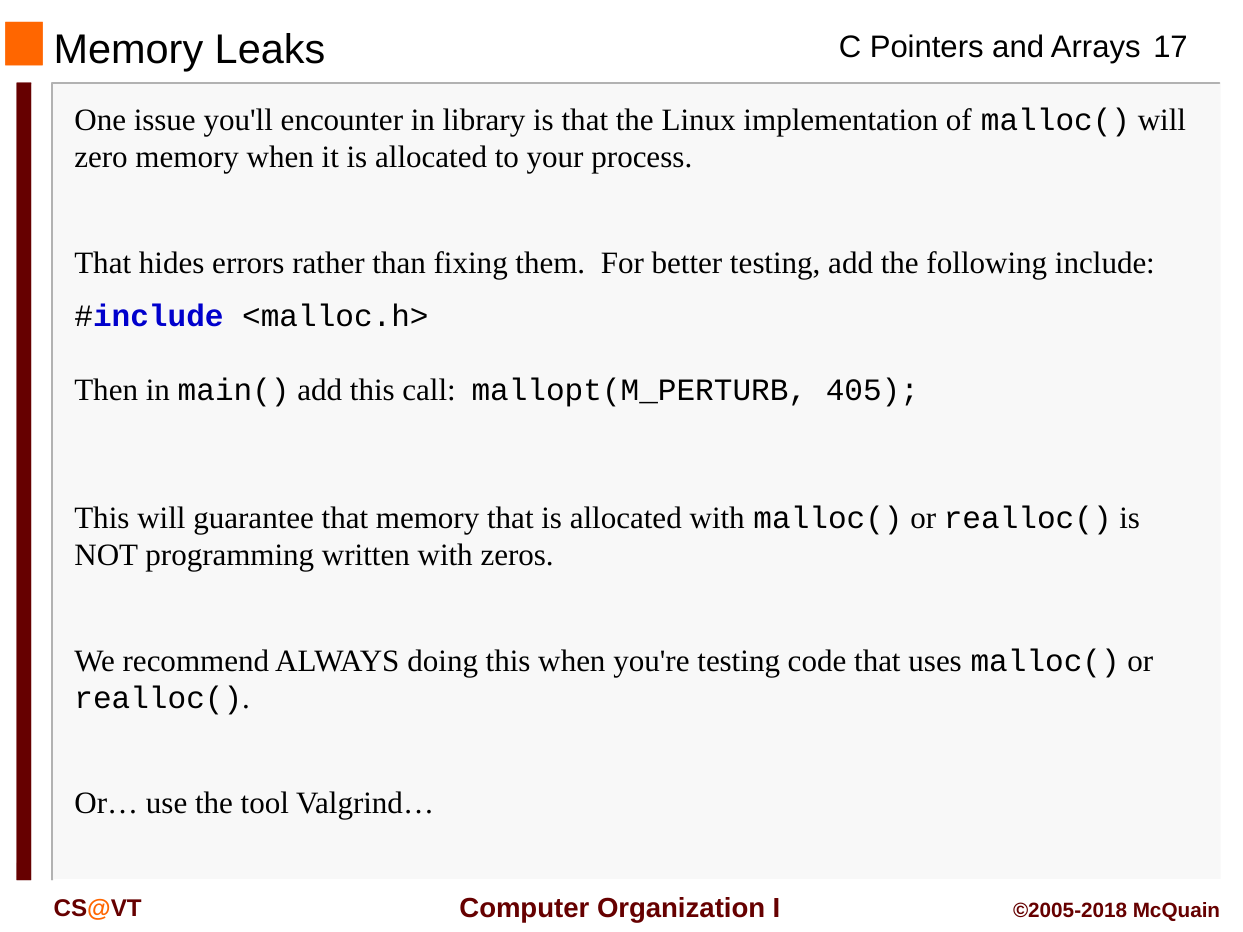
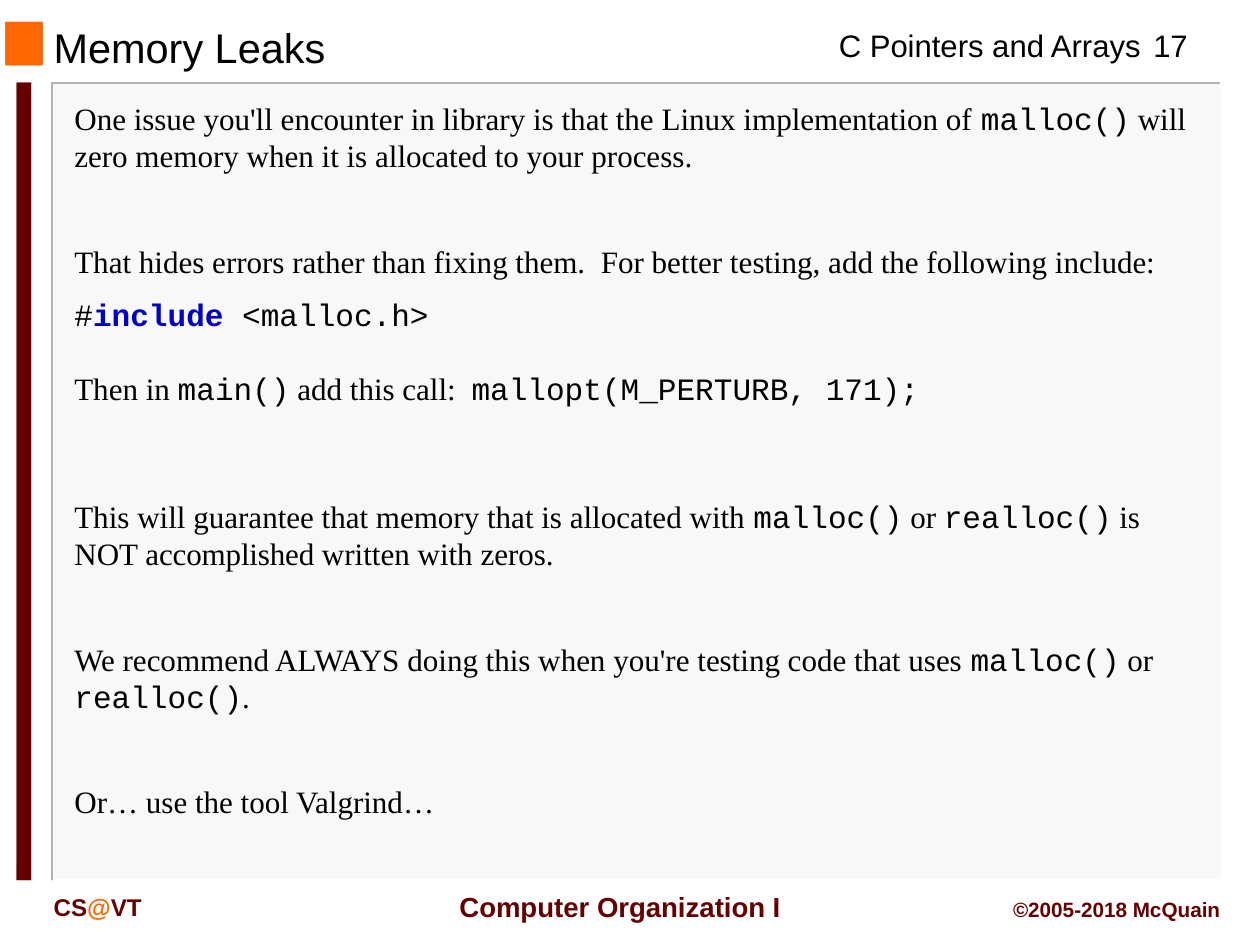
405: 405 -> 171 (872, 391)
programming: programming -> accomplished (230, 555)
